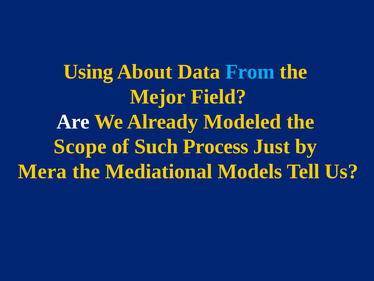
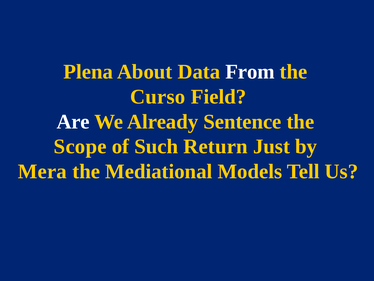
Using: Using -> Plena (88, 72)
From colour: light blue -> white (250, 72)
Mejor: Mejor -> Curso (158, 97)
Modeled: Modeled -> Sentence (242, 121)
Process: Process -> Return (216, 146)
